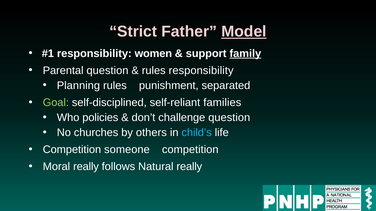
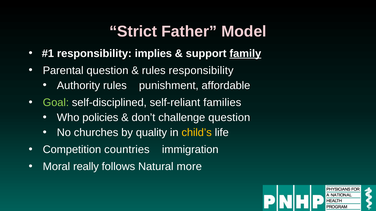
Model underline: present -> none (244, 32)
women: women -> implies (153, 54)
Planning: Planning -> Authority (78, 86)
separated: separated -> affordable (226, 86)
others: others -> quality (151, 133)
child’s colour: light blue -> yellow (197, 133)
someone: someone -> countries (127, 150)
competition: competition -> immigration (190, 150)
Natural really: really -> more (189, 167)
